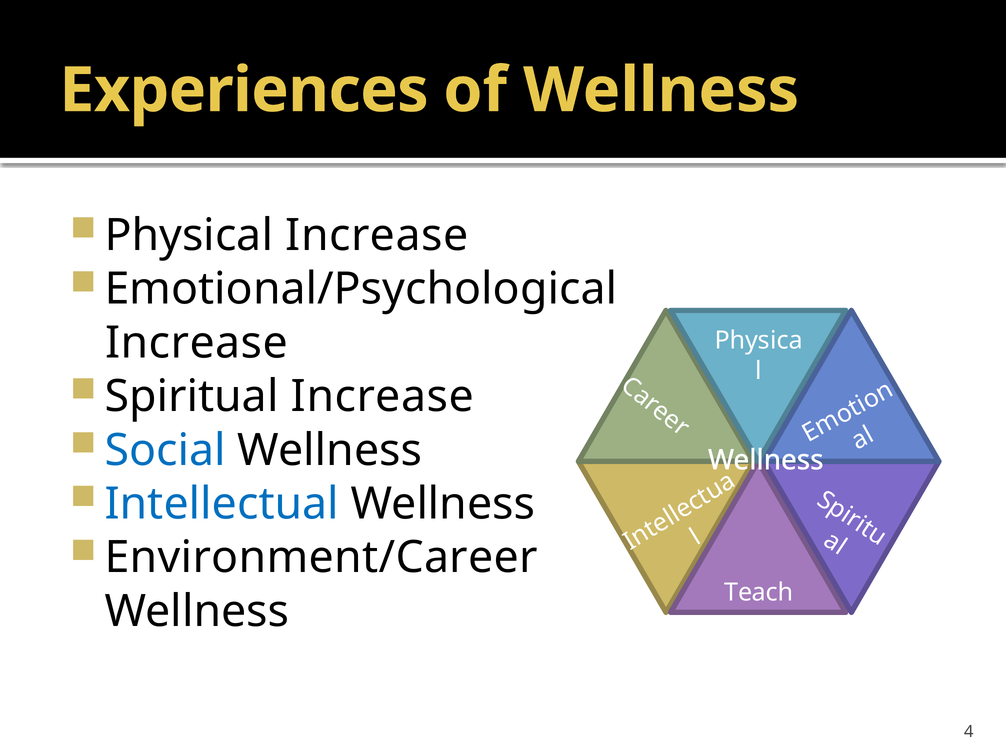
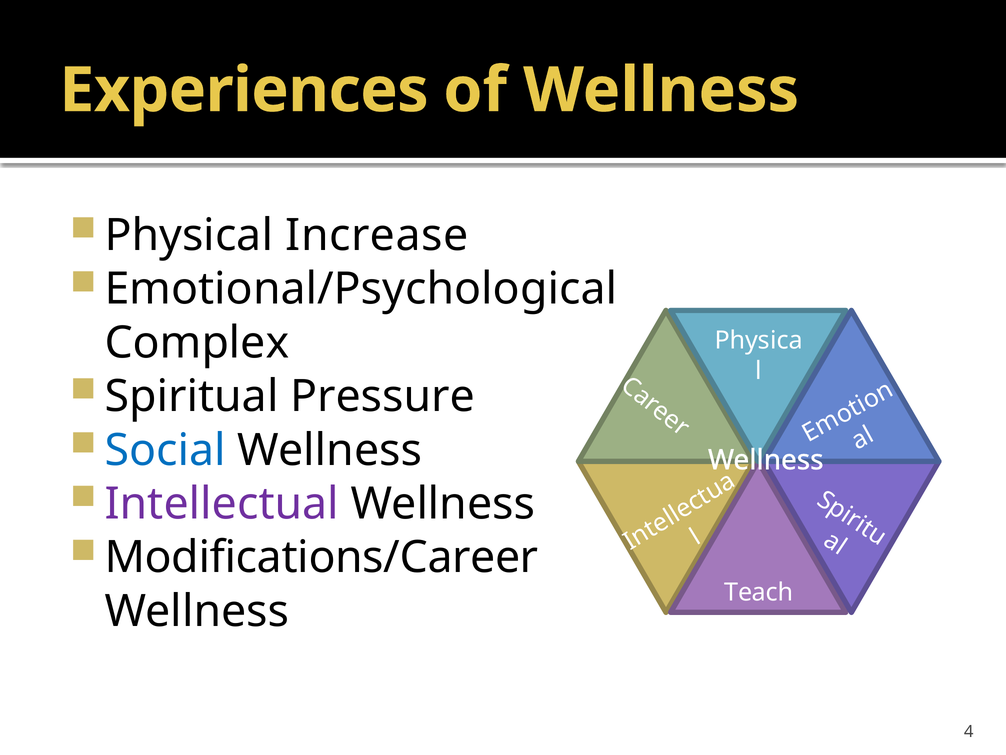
Increase: Increase -> Complex (197, 343)
Spiritual Increase: Increase -> Pressure (383, 396)
Intellectual colour: blue -> purple (222, 504)
Environment/Career: Environment/Career -> Modifications/Career (322, 557)
